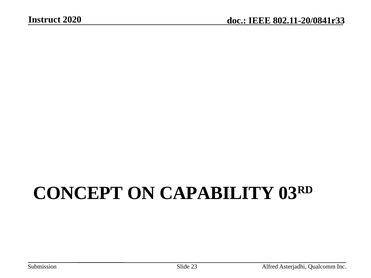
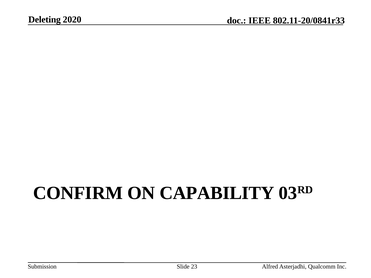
Instruct: Instruct -> Deleting (45, 20)
CONCEPT: CONCEPT -> CONFIRM (78, 193)
